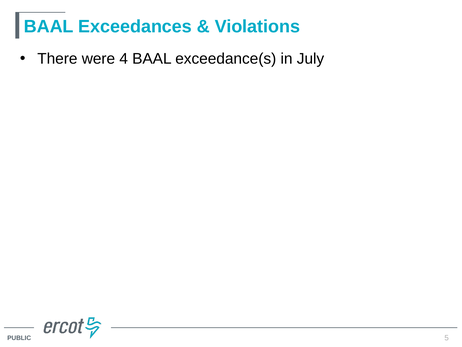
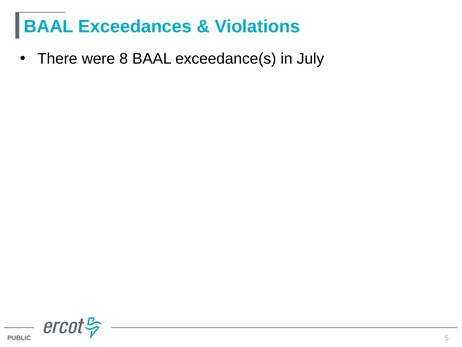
4: 4 -> 8 (124, 59)
